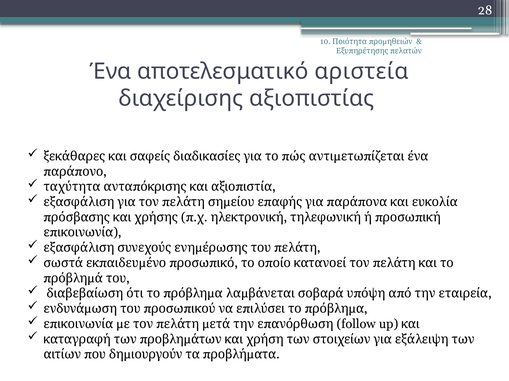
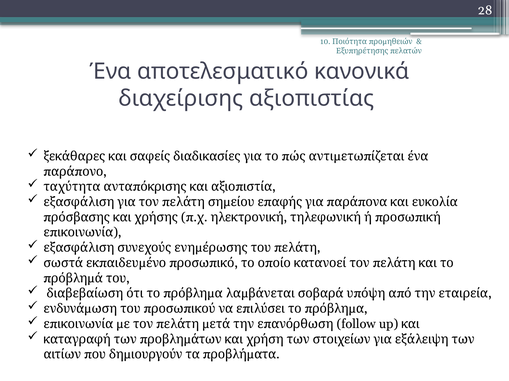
αριστεία: αριστεία -> κανονικά (362, 71)
